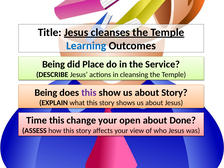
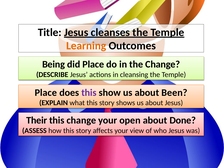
Learning colour: blue -> orange (86, 46)
the Service: Service -> Change (163, 64)
Being: Being -> Place (46, 93)
about Story: Story -> Been (174, 93)
Time: Time -> Their (37, 120)
